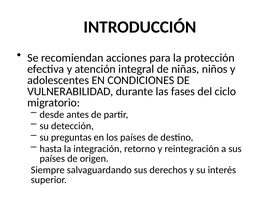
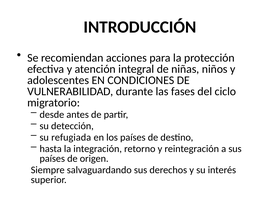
preguntas: preguntas -> refugiada (71, 137)
